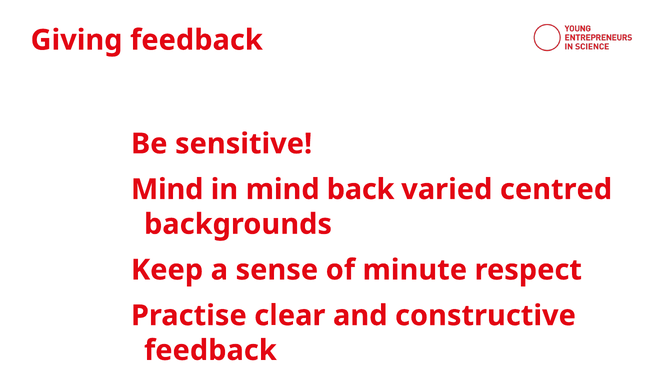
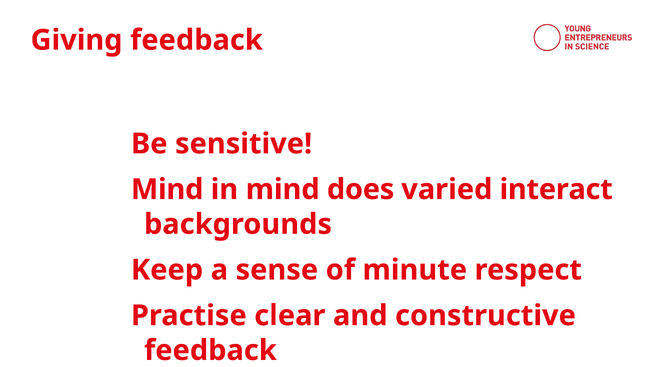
back: back -> does (361, 189)
centred: centred -> interact (556, 189)
